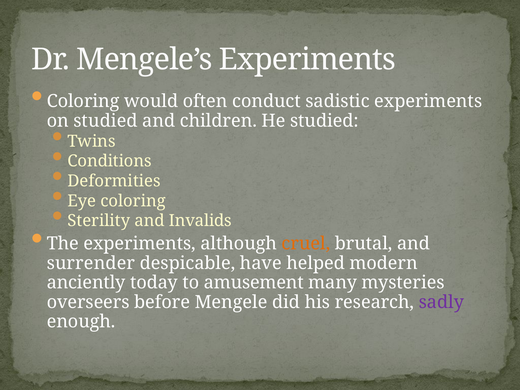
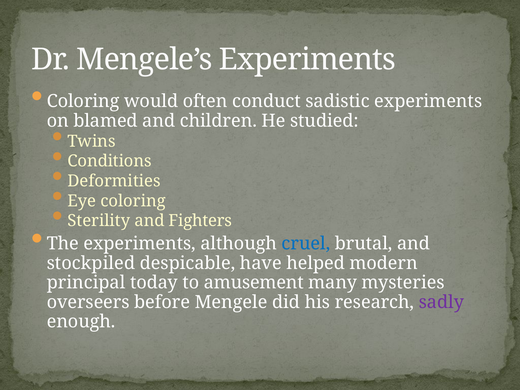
on studied: studied -> blamed (106, 121)
Invalids: Invalids -> Fighters (200, 221)
cruel colour: orange -> blue (306, 244)
surrender: surrender -> stockpiled (91, 263)
anciently: anciently -> principal (86, 283)
